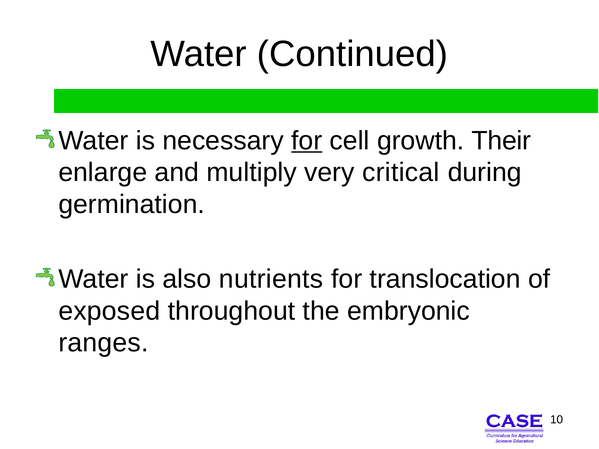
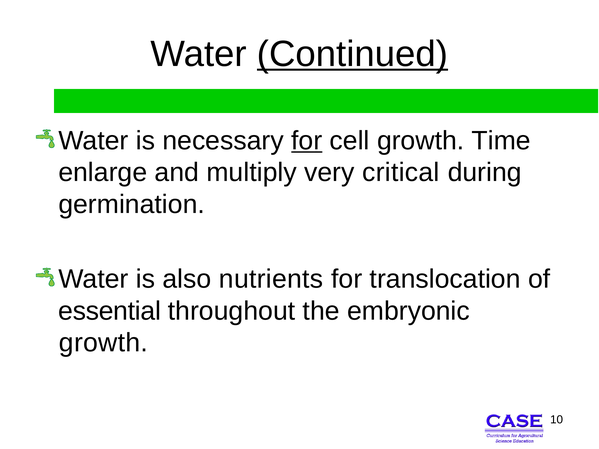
Continued underline: none -> present (352, 54)
Their: Their -> Time (501, 141)
exposed: exposed -> essential (110, 311)
ranges: ranges -> growth (103, 343)
